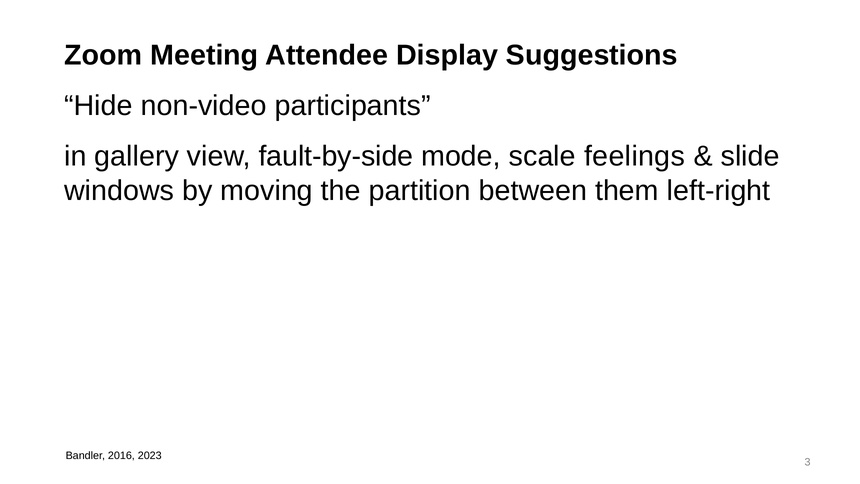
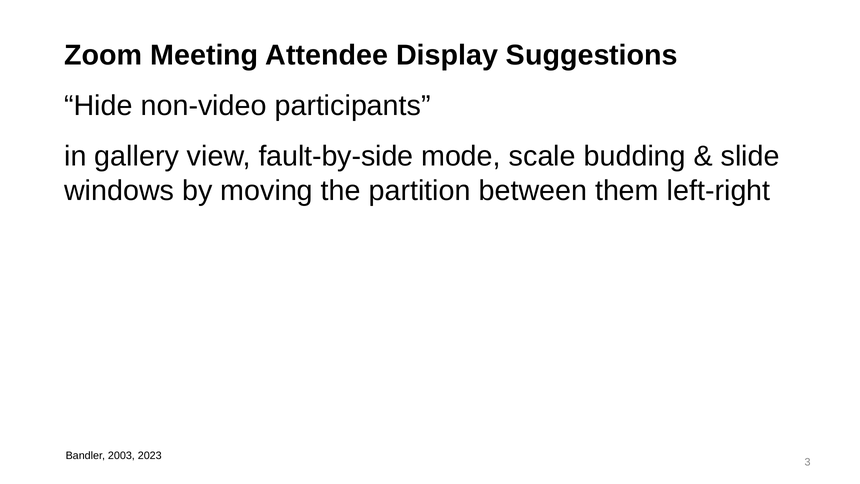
feelings: feelings -> budding (635, 156)
2016: 2016 -> 2003 (121, 455)
